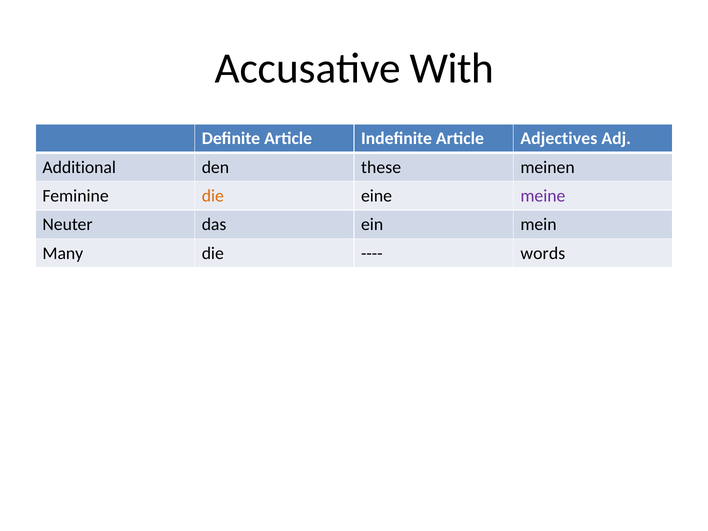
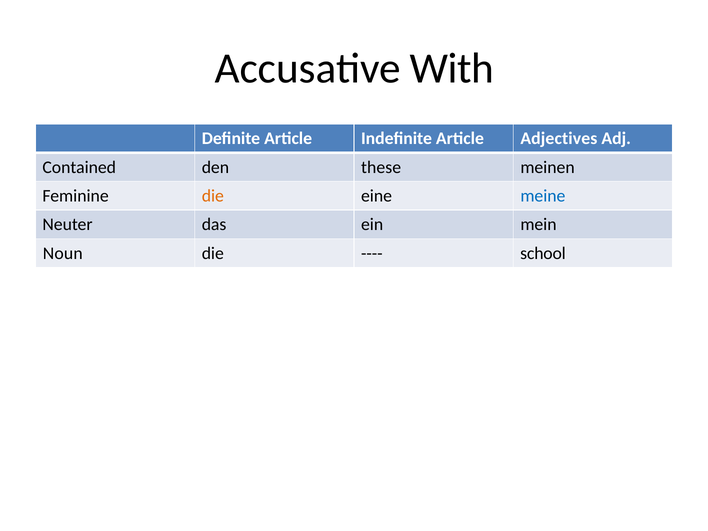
Additional: Additional -> Contained (79, 167)
meine colour: purple -> blue (543, 196)
Many: Many -> Noun (63, 253)
words: words -> school (543, 253)
